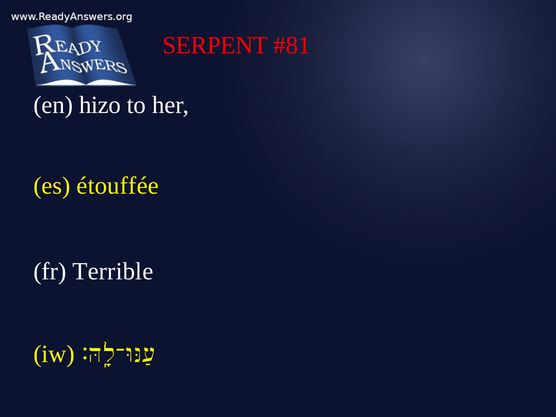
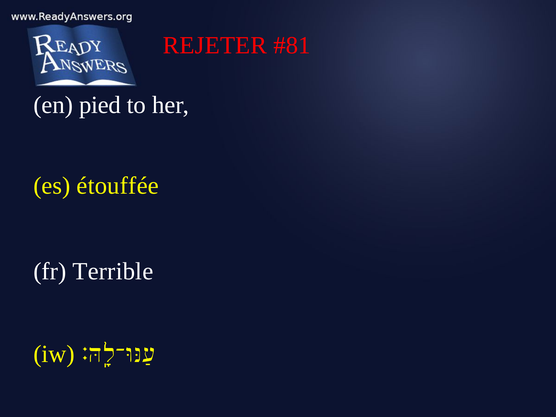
SERPENT: SERPENT -> REJETER (215, 45)
hizo: hizo -> pied (100, 105)
